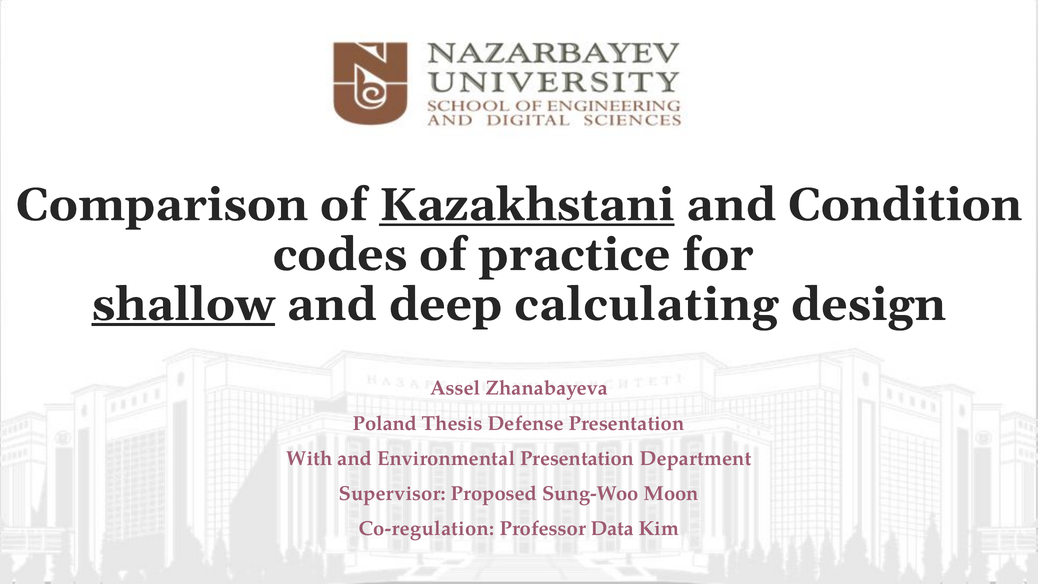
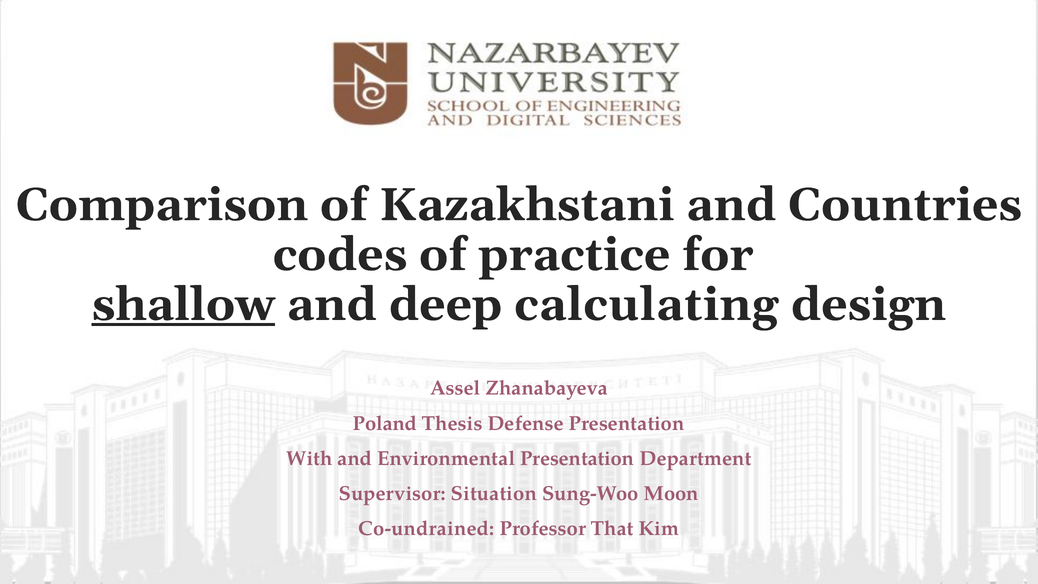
Kazakhstani underline: present -> none (527, 205)
Condition: Condition -> Countries (905, 205)
Proposed: Proposed -> Situation (494, 493)
Co-regulation: Co-regulation -> Co-undrained (426, 528)
Data: Data -> That (612, 528)
